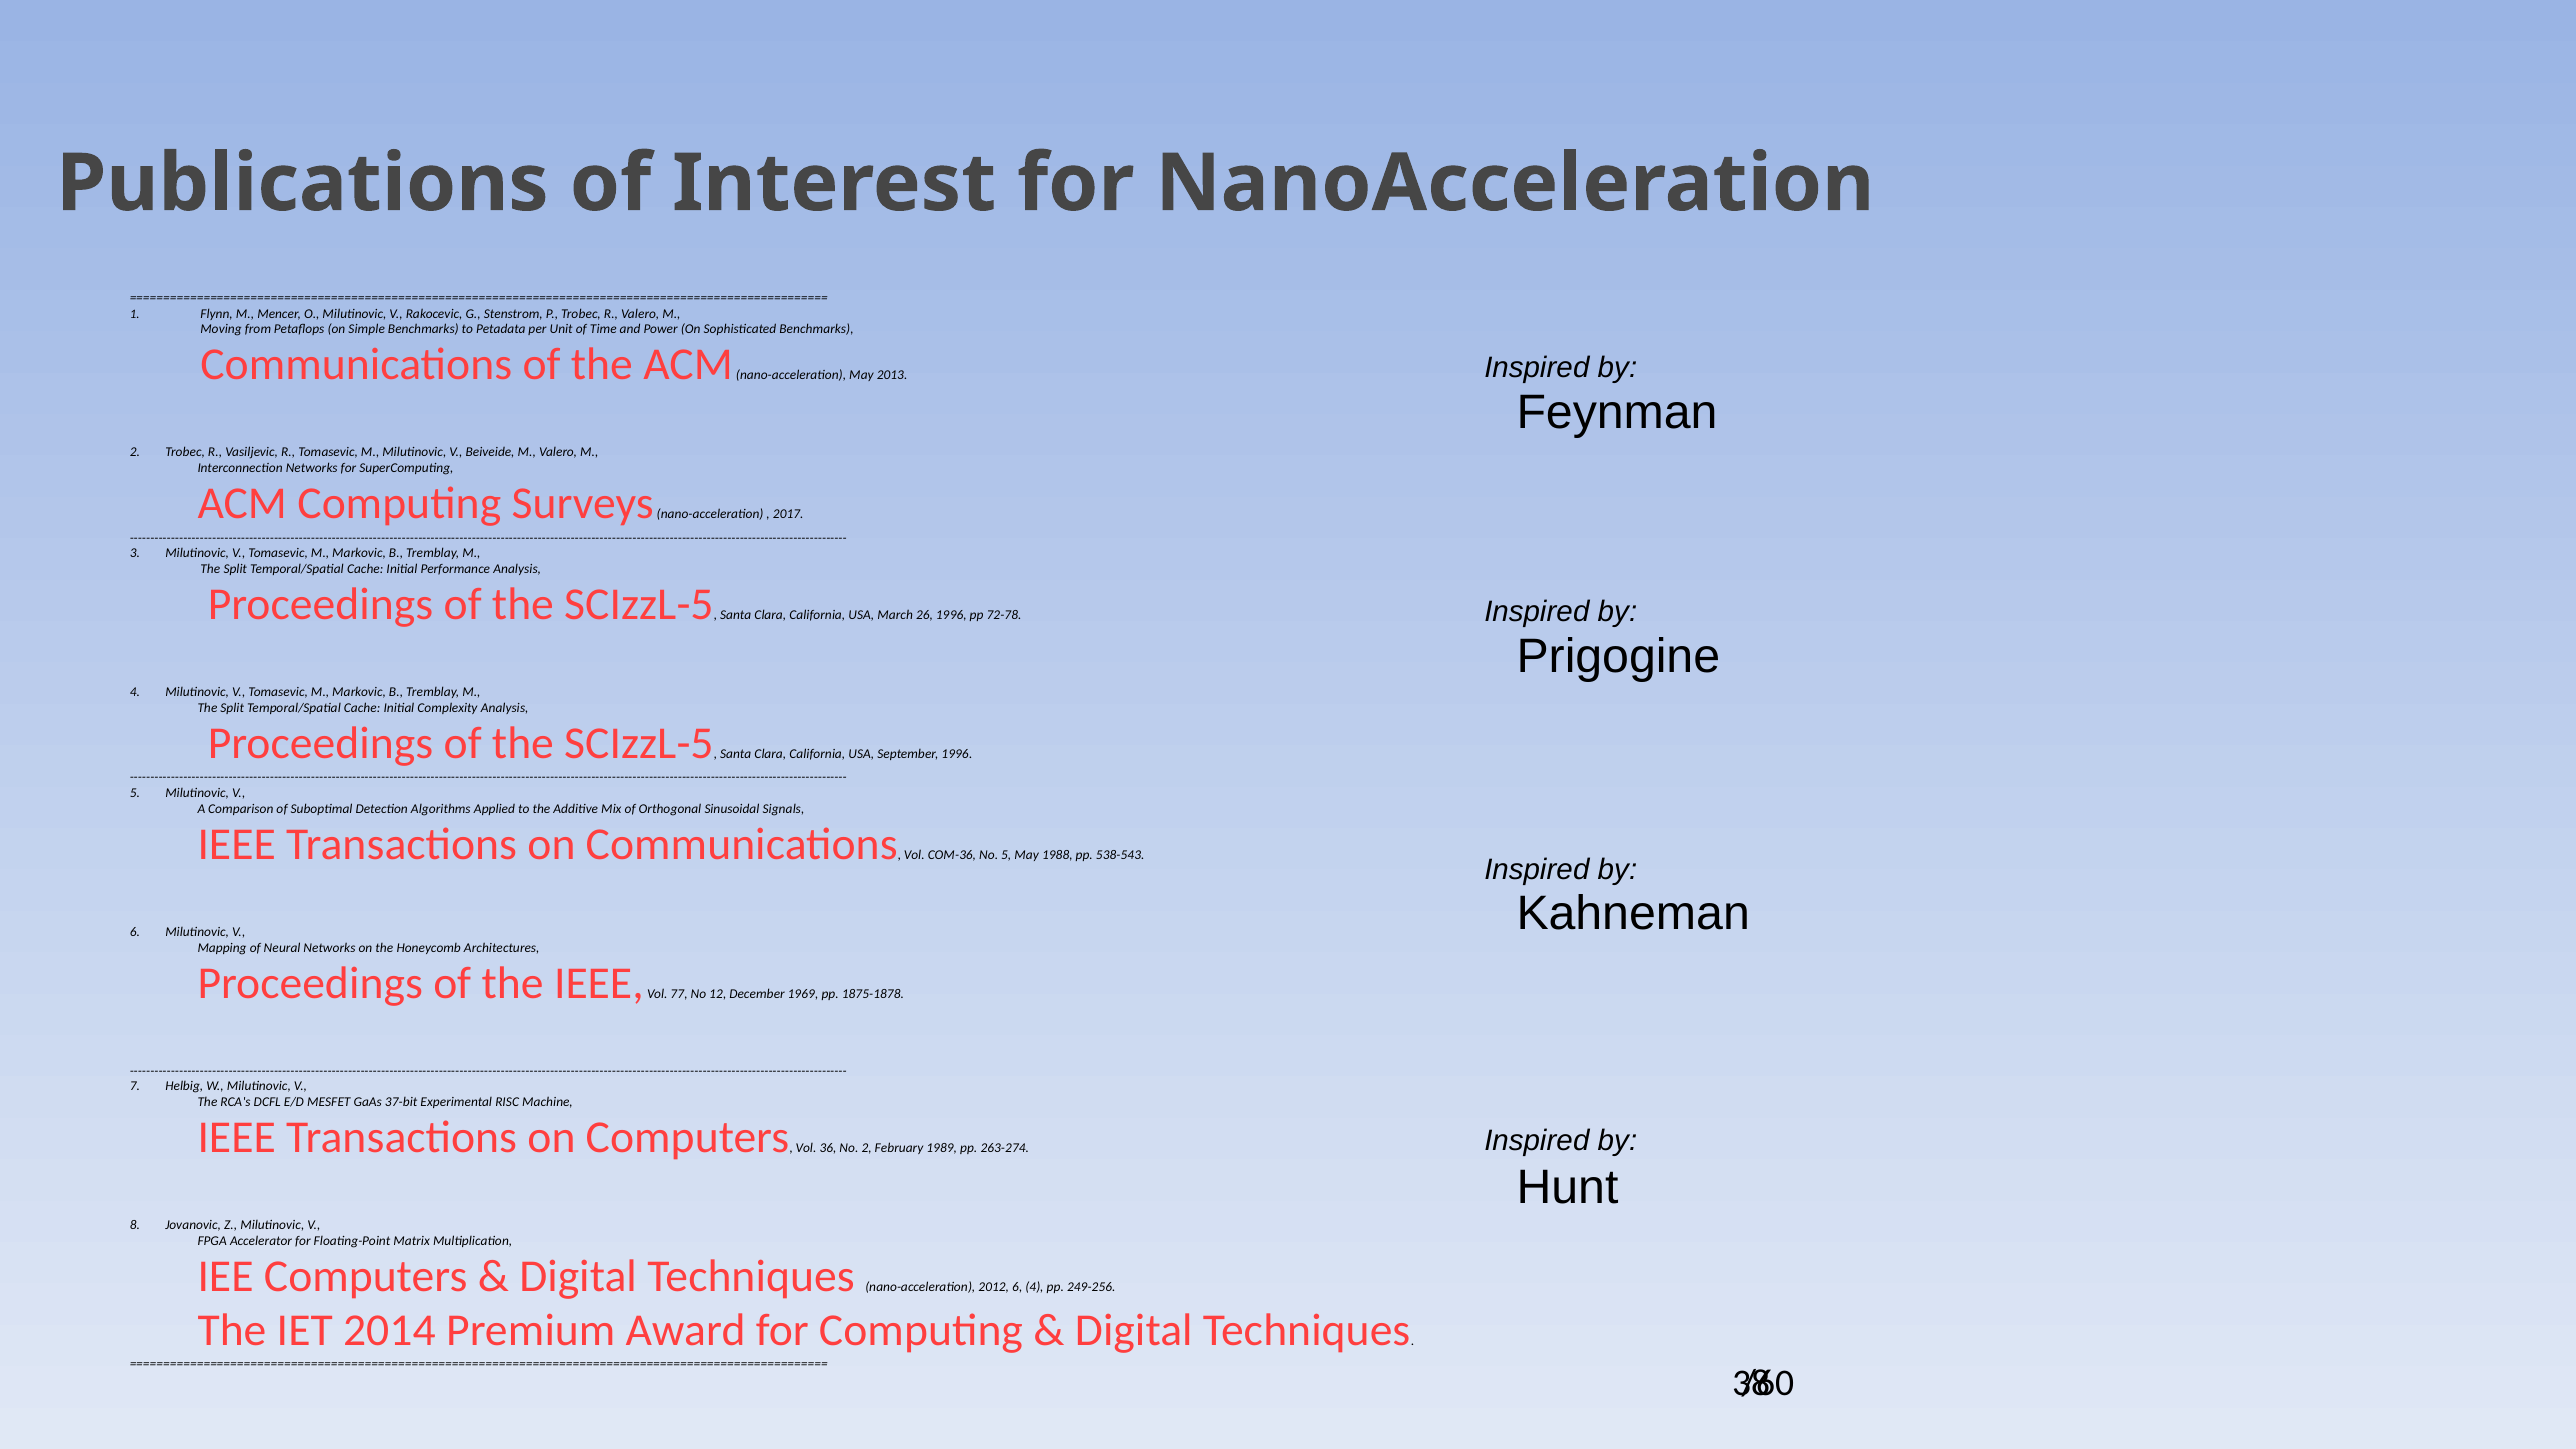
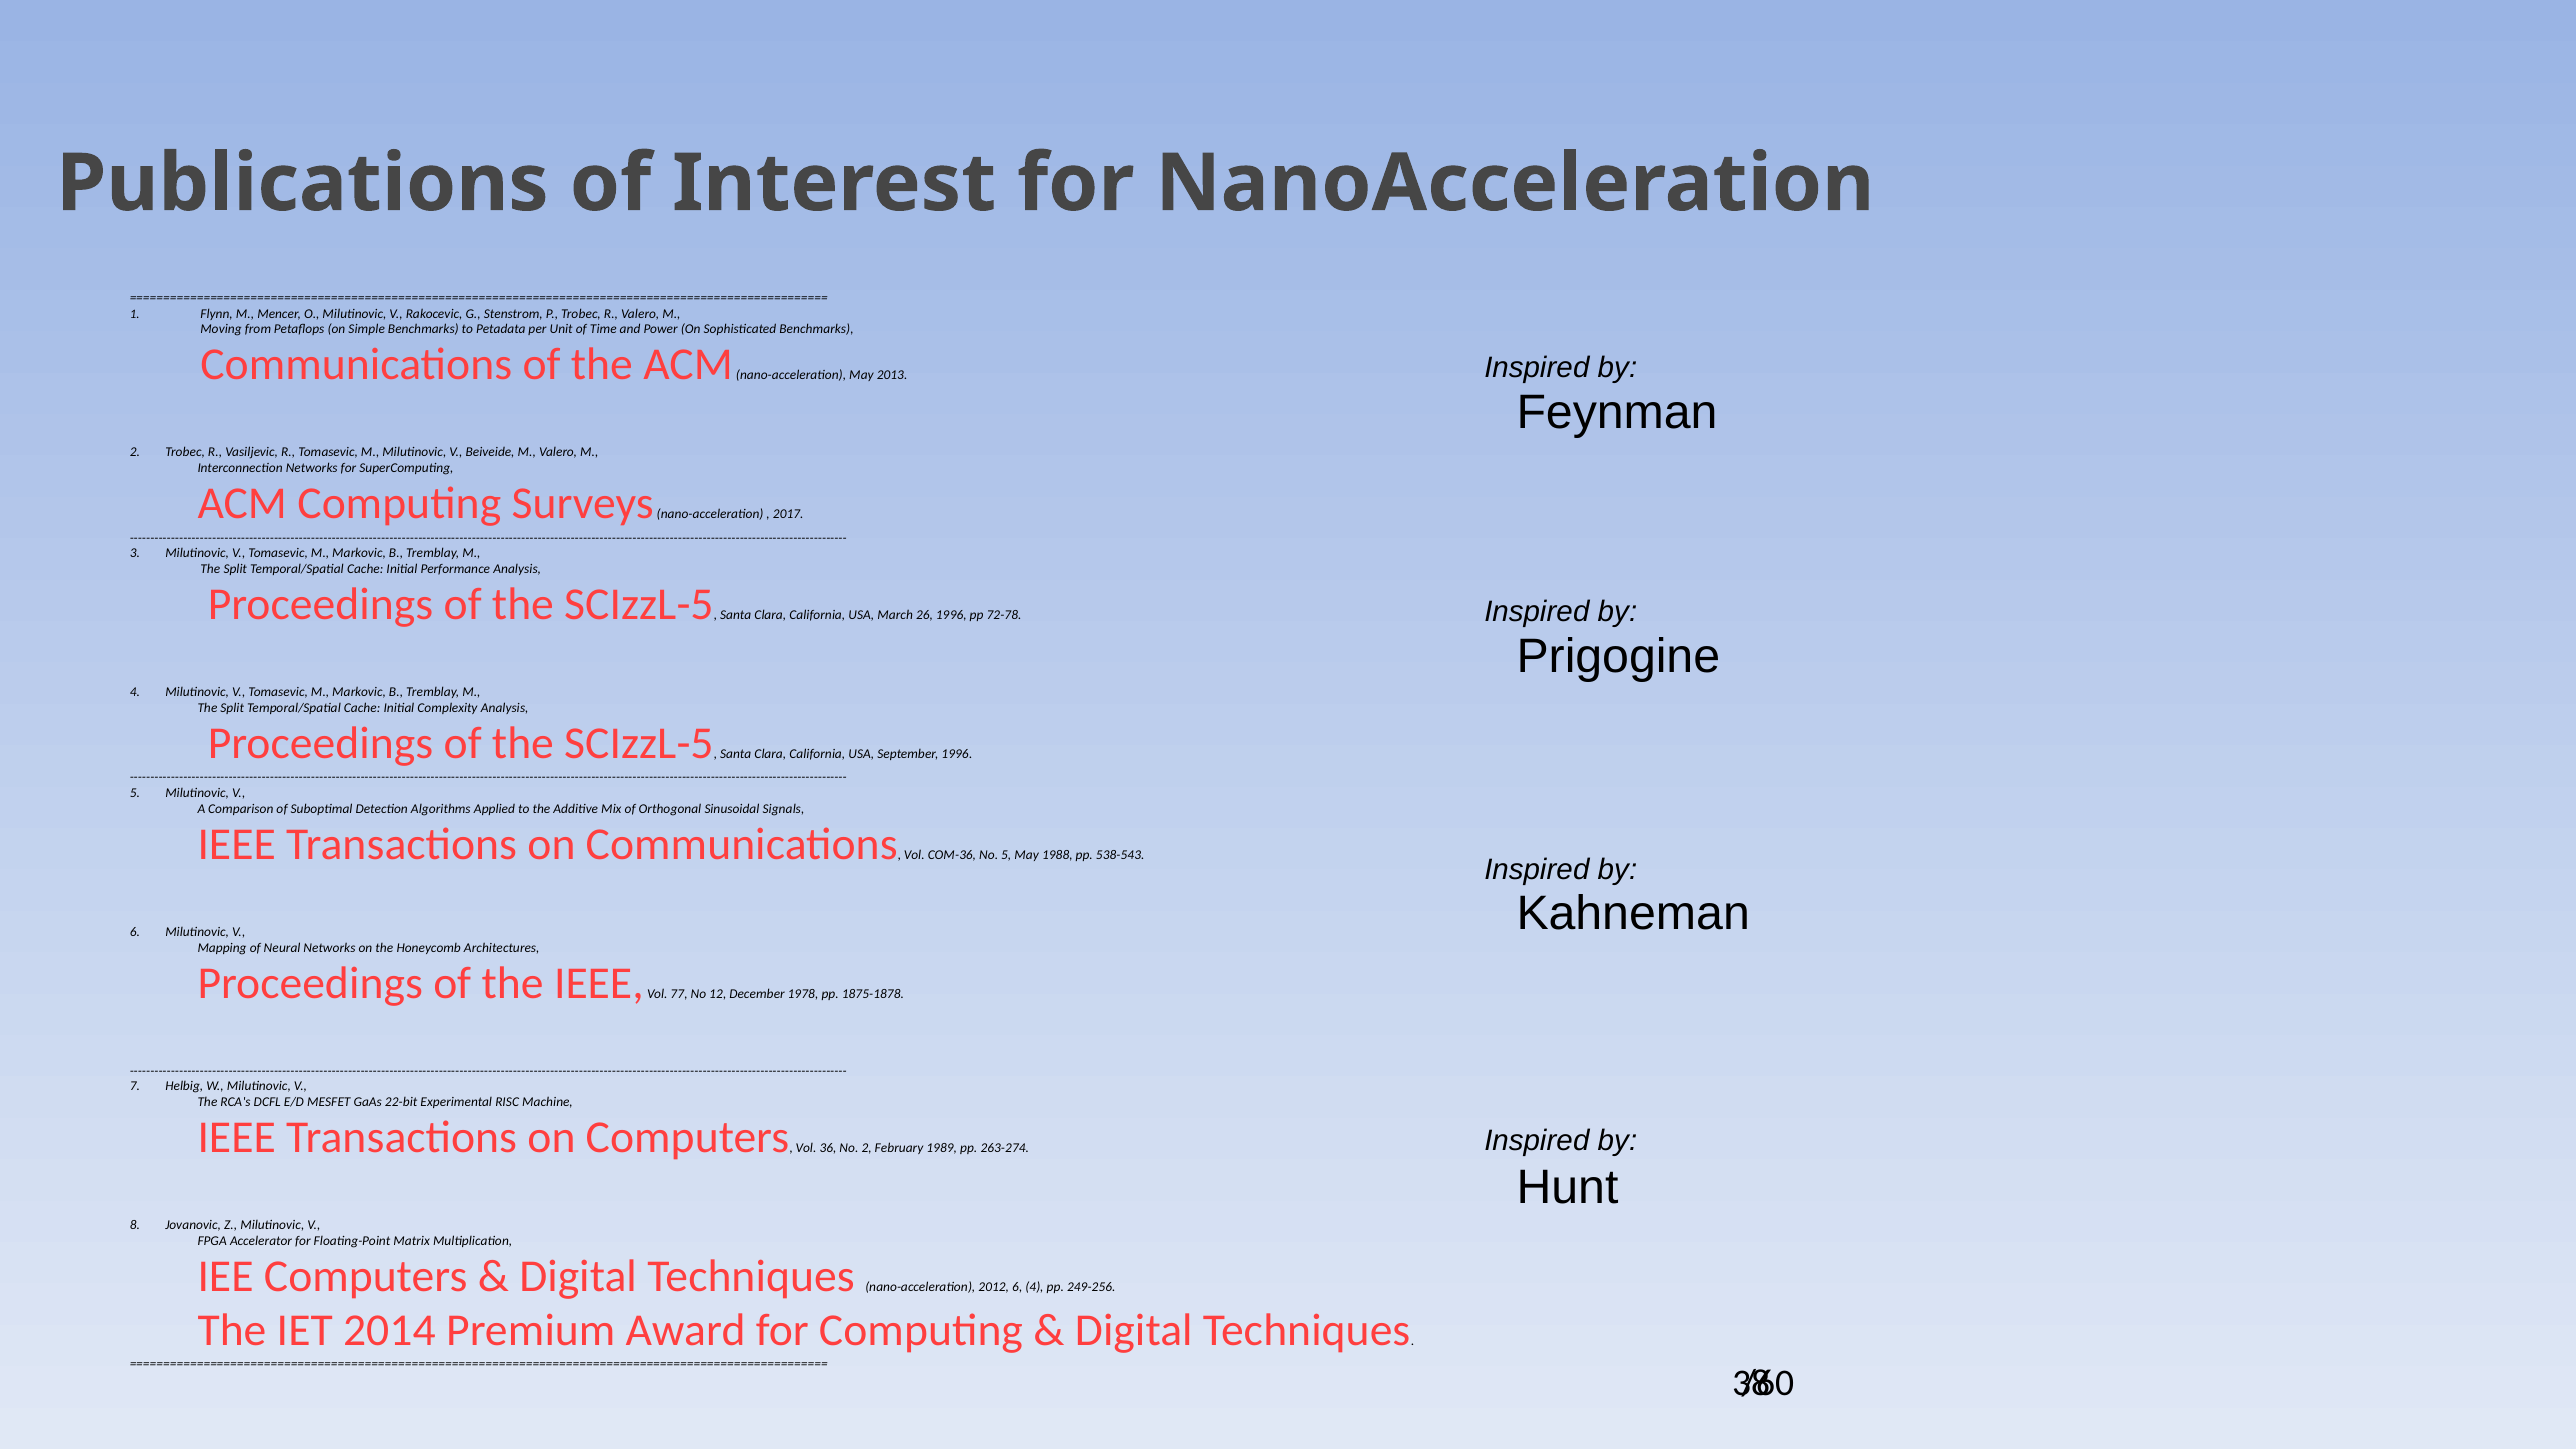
1969: 1969 -> 1978 (803, 994)
37-bit: 37-bit -> 22-bit (401, 1102)
